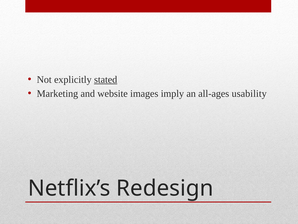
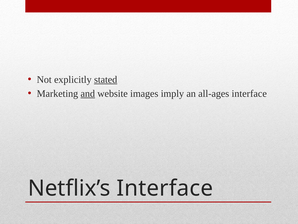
and underline: none -> present (88, 93)
all-ages usability: usability -> interface (249, 93)
Netflix’s Redesign: Redesign -> Interface (165, 188)
